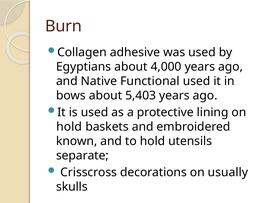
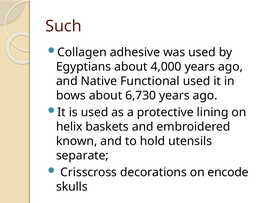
Burn: Burn -> Such (63, 26)
5,403: 5,403 -> 6,730 (141, 96)
hold: hold -> helix (69, 127)
usually: usually -> encode (228, 172)
